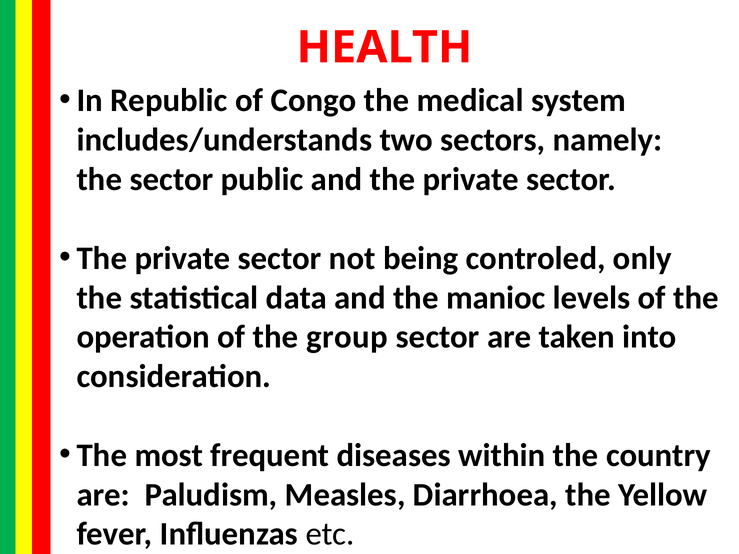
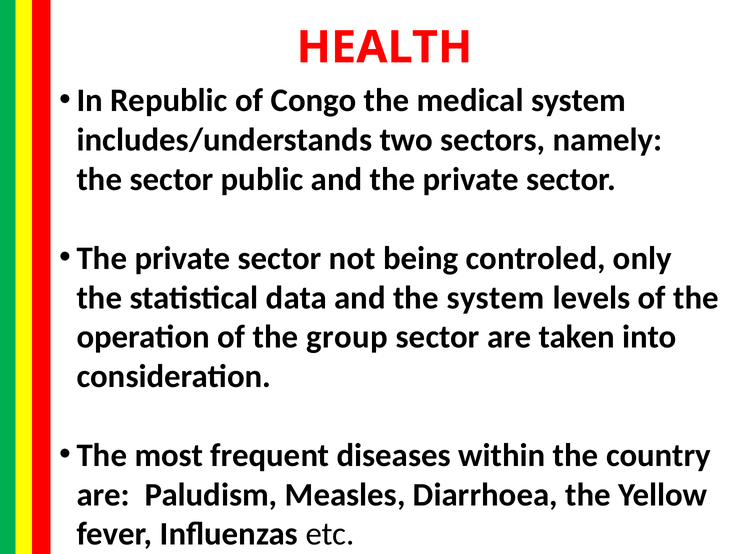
the manioc: manioc -> system (496, 298)
